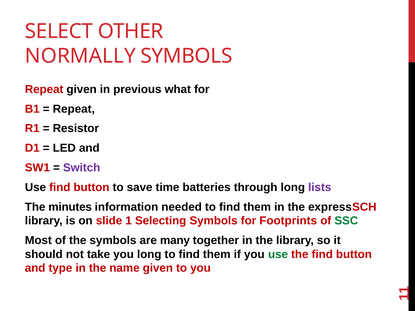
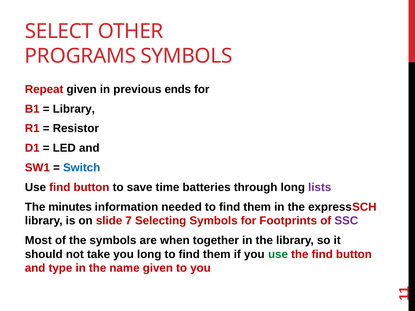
NORMALLY: NORMALLY -> PROGRAMS (80, 56)
what: what -> ends (178, 89)
Repeat: Repeat -> Library (74, 109)
Switch colour: purple -> blue (82, 168)
slide 1: 1 -> 7 (129, 221)
SSC colour: green -> purple (346, 221)
many: many -> when (175, 241)
